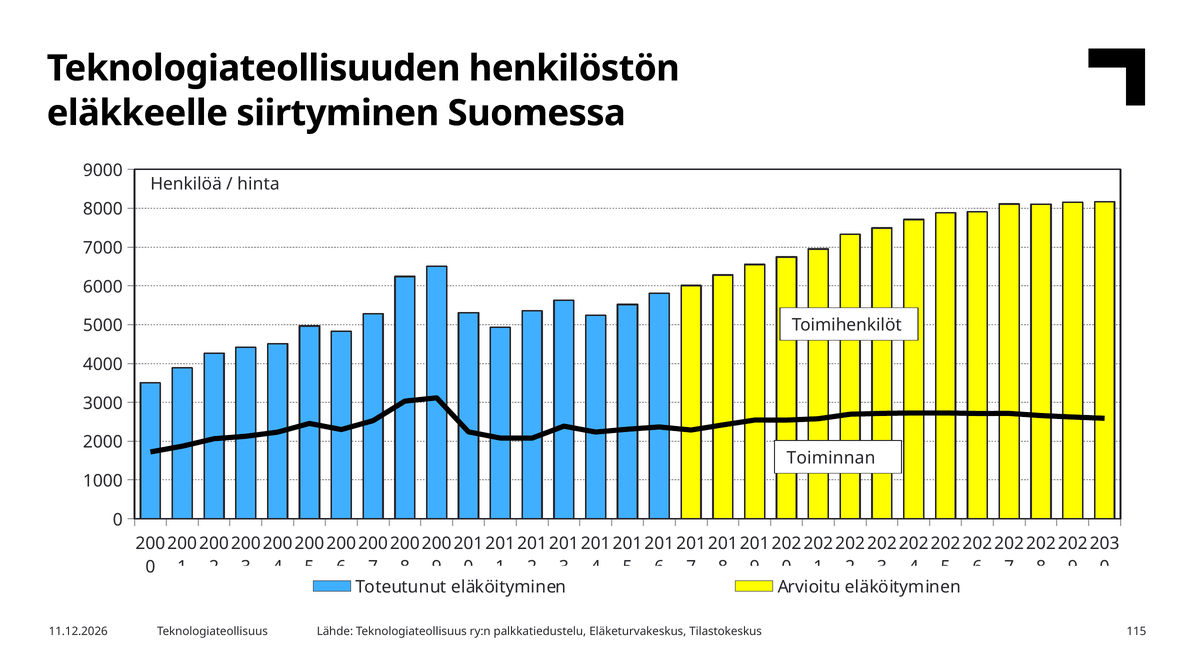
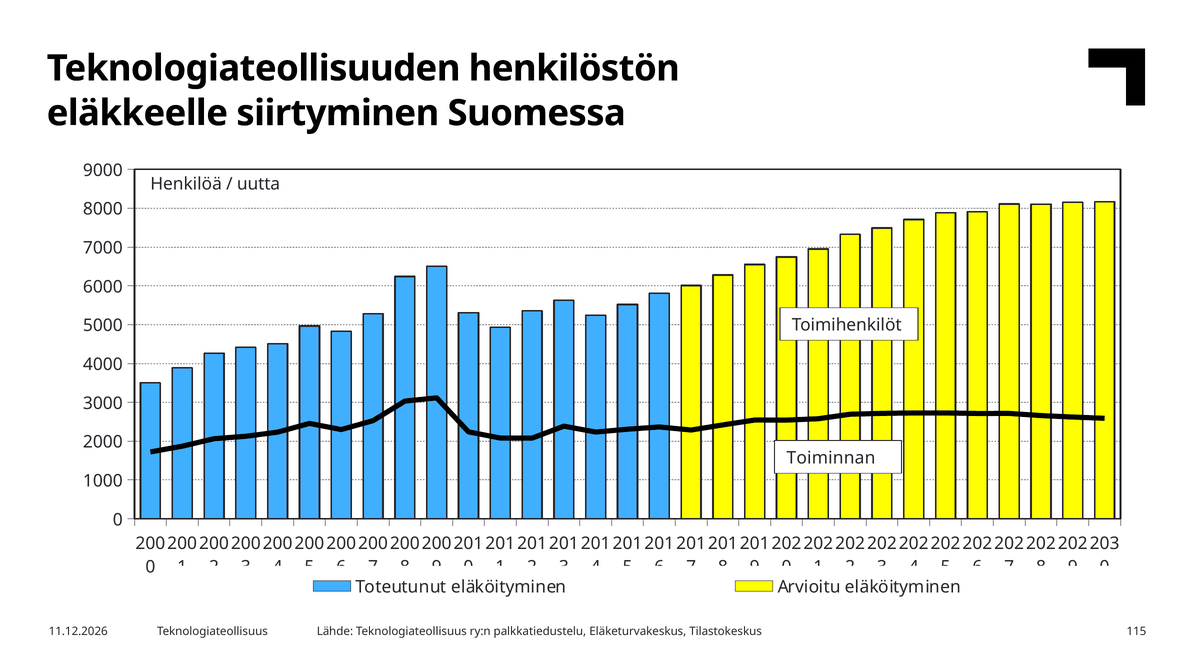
hinta: hinta -> uutta (259, 184)
